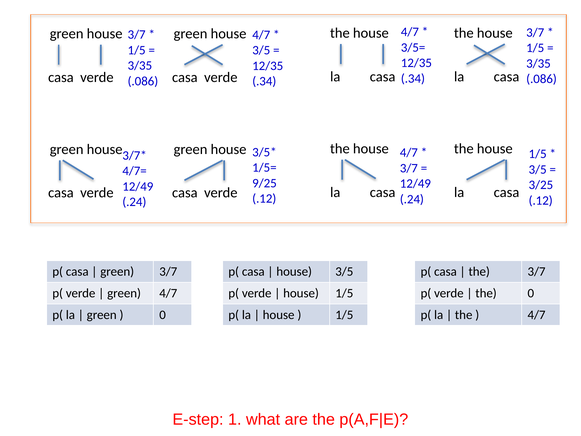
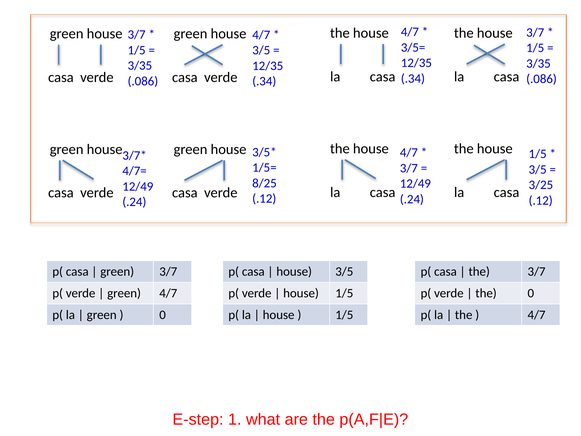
9/25: 9/25 -> 8/25 (264, 183)
